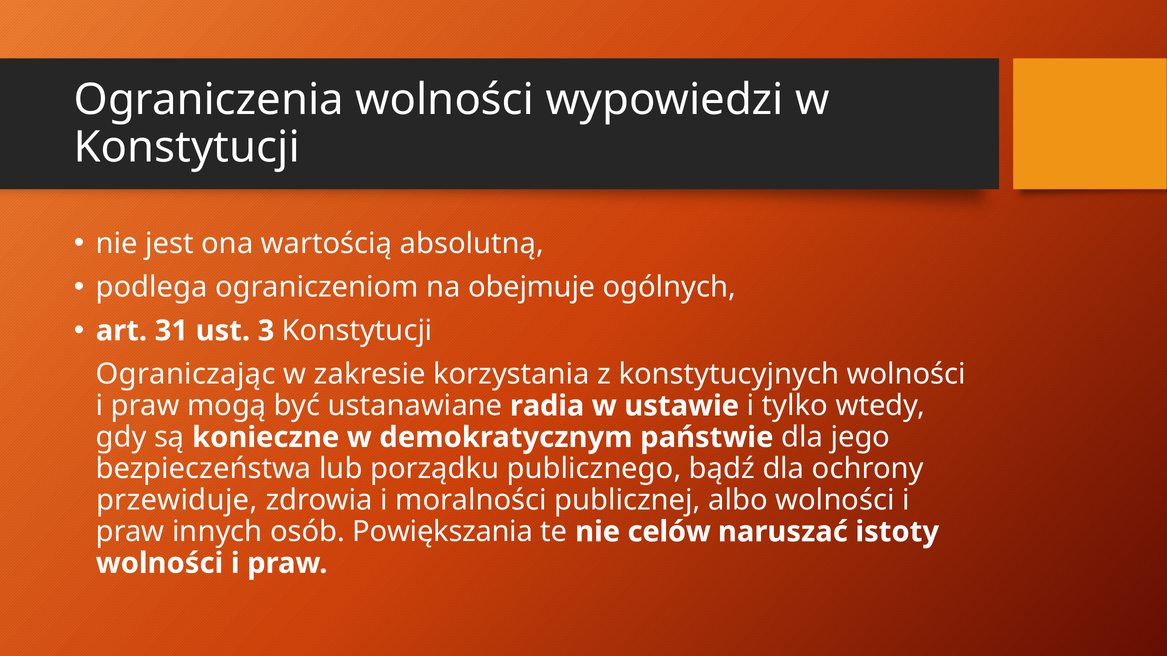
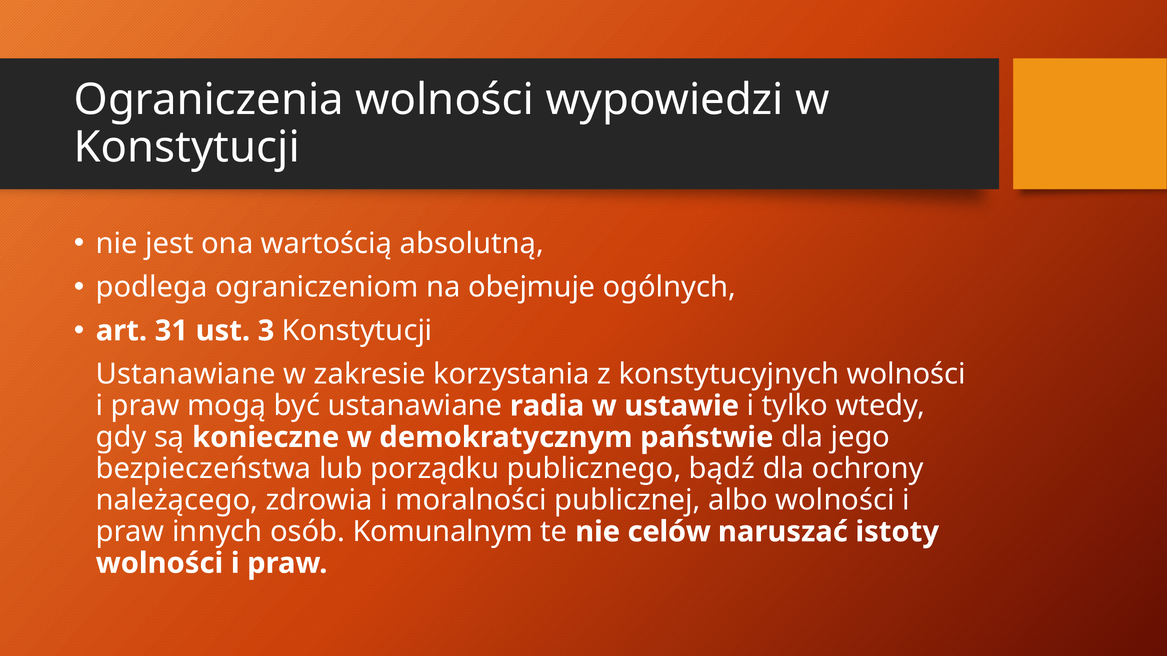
Ograniczając: Ograniczając -> Ustanawiane (186, 375)
przewiduje: przewiduje -> należącego (177, 501)
Powiększania: Powiększania -> Komunalnym (443, 532)
